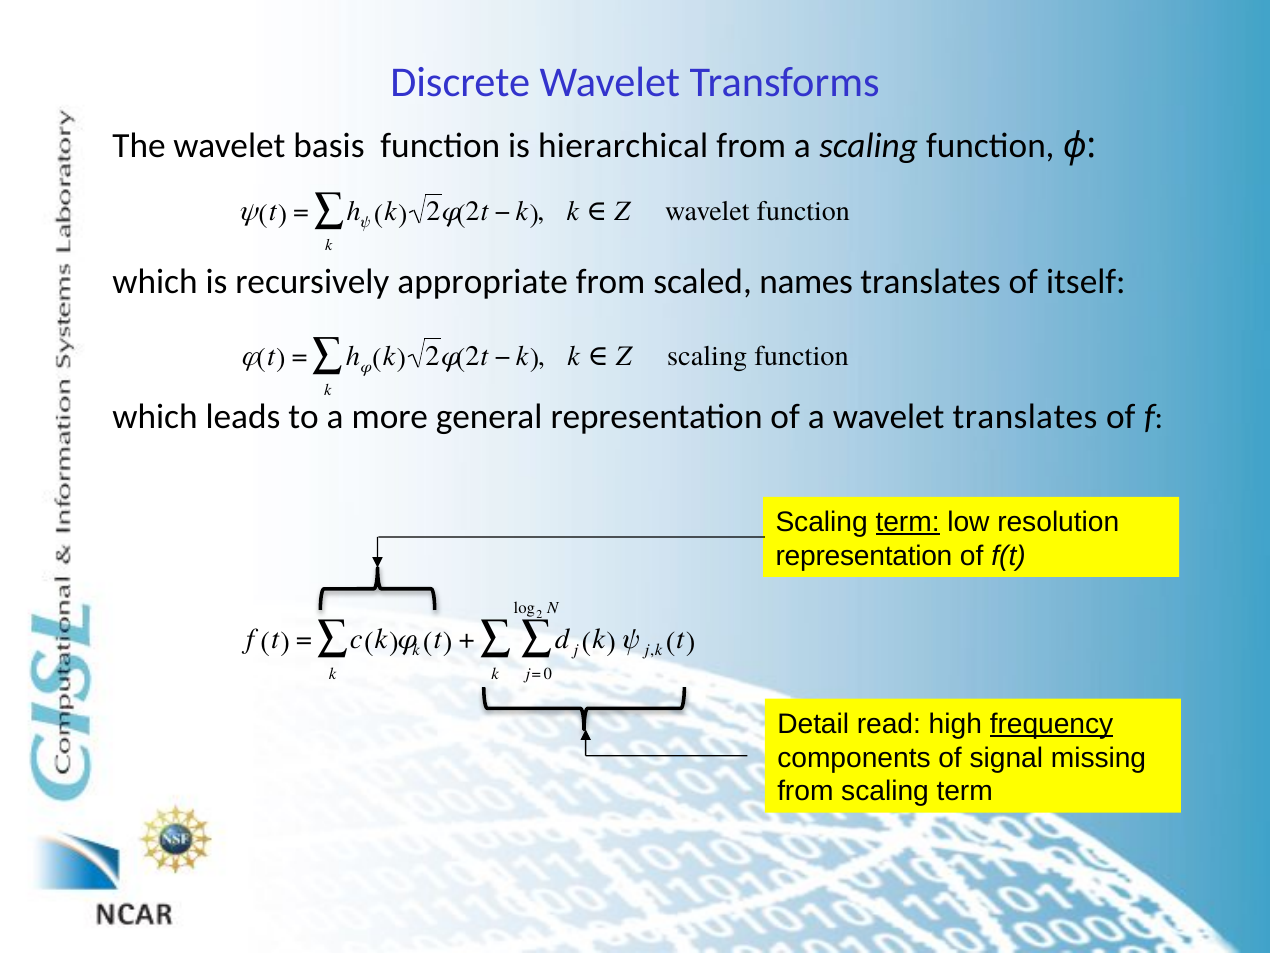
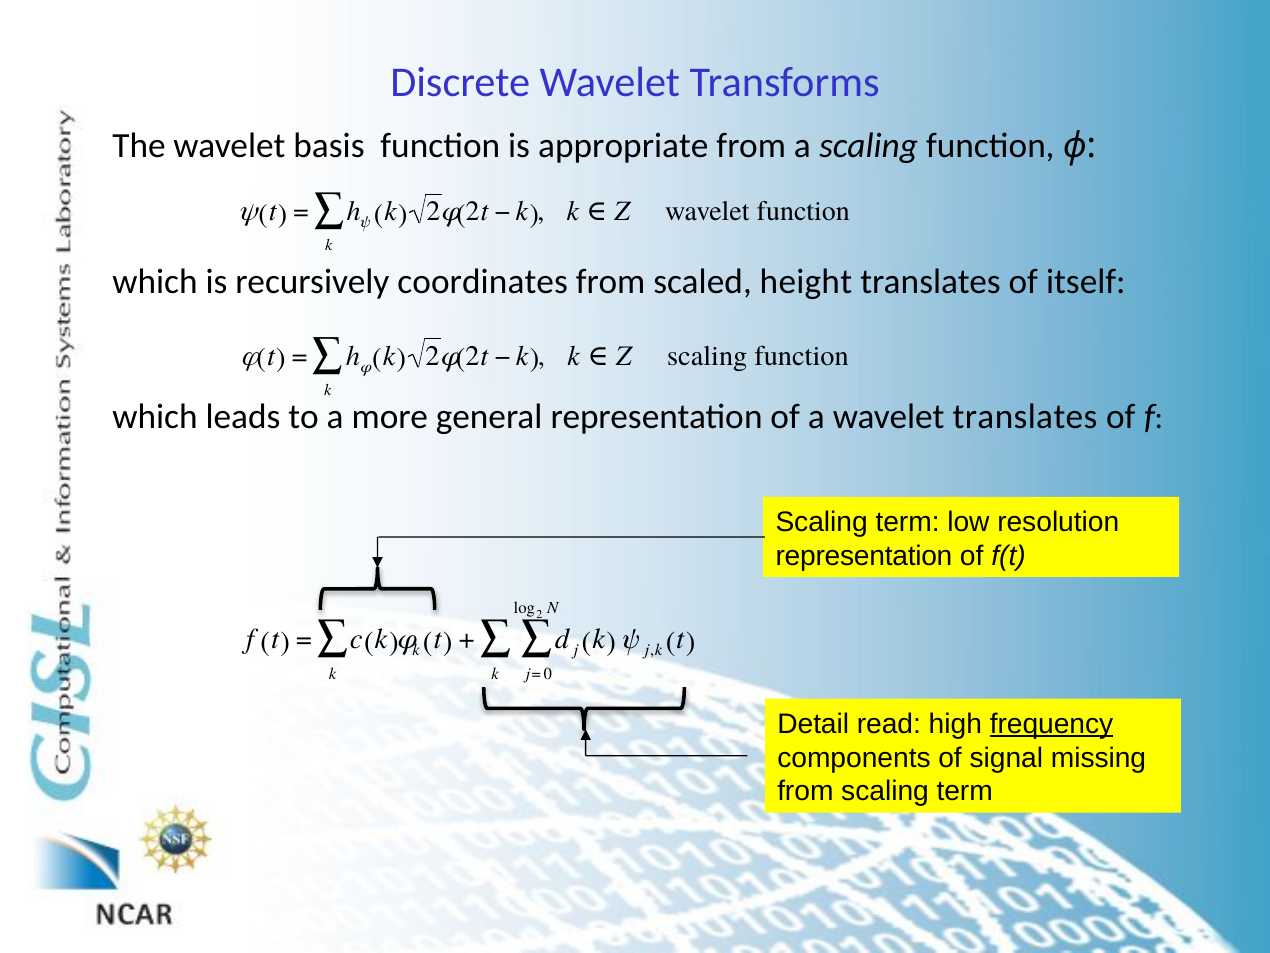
hierarchical: hierarchical -> appropriate (623, 146)
appropriate: appropriate -> coordinates (483, 281)
names: names -> height (806, 281)
term underline: present -> none (908, 522)
